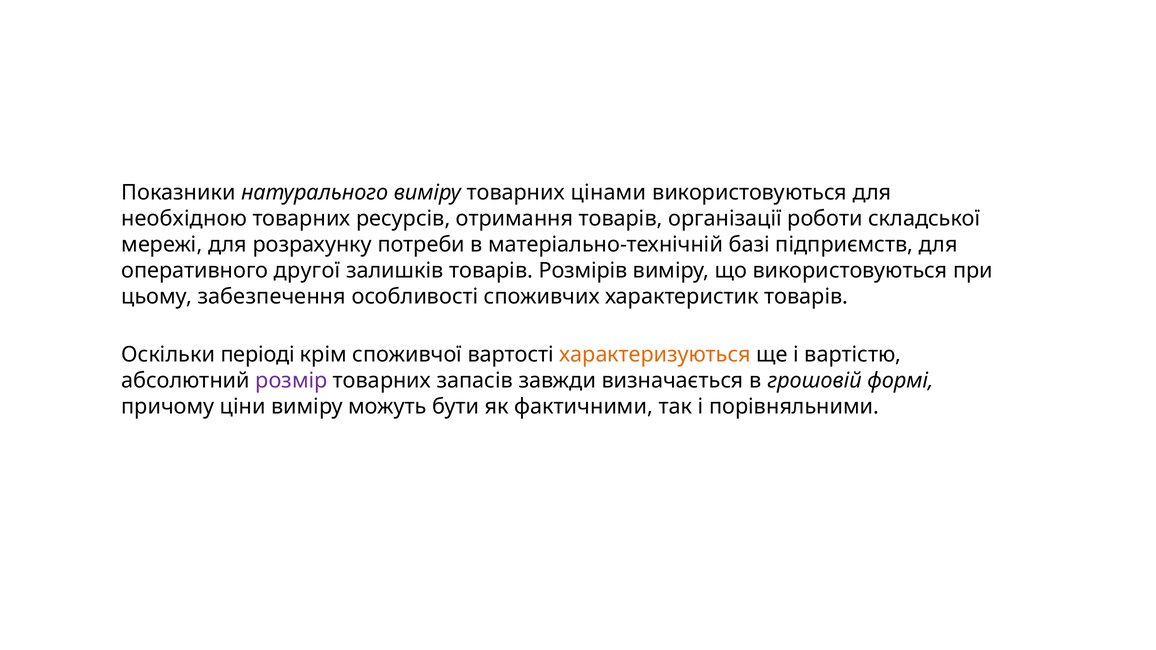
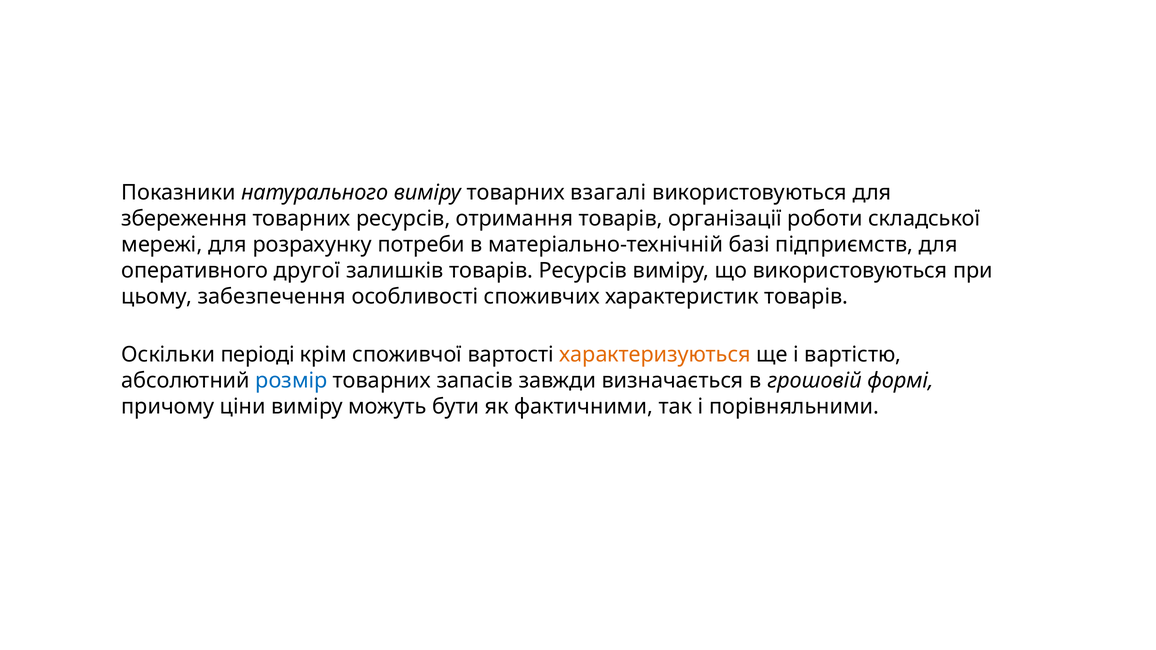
цінами: цінами -> взагалі (608, 193)
необхідною: необхідною -> збереження (184, 219)
товарів Розмірів: Розмірів -> Ресурсів (583, 271)
розмір colour: purple -> blue (291, 381)
